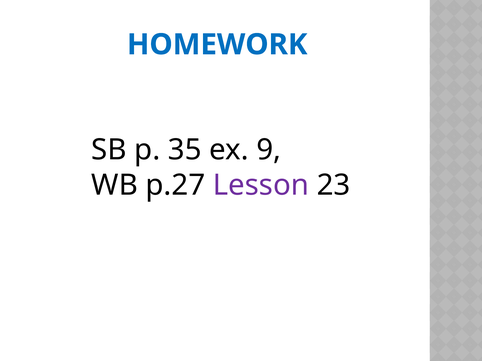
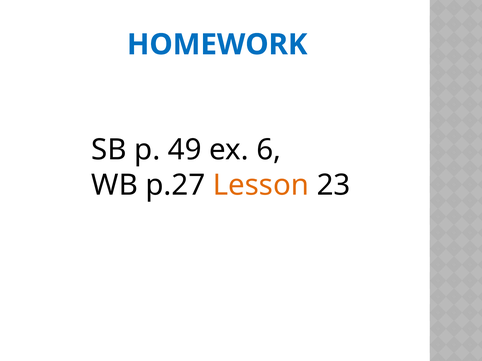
35: 35 -> 49 (185, 150)
9: 9 -> 6 (269, 150)
Lesson colour: purple -> orange (261, 185)
